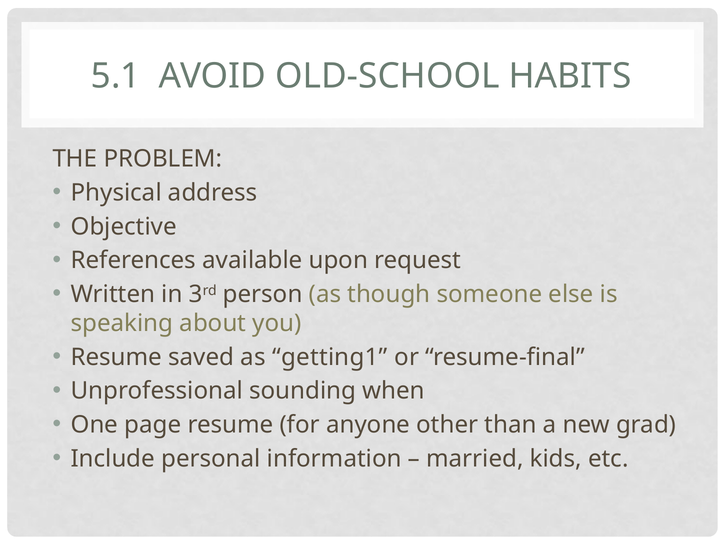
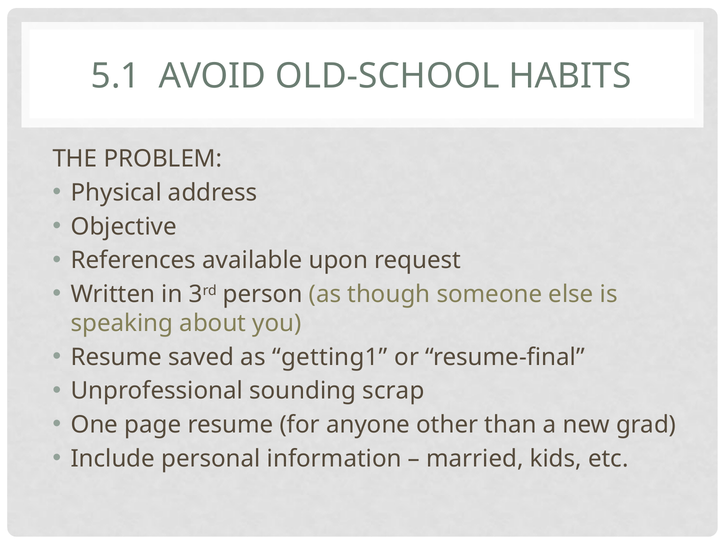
when: when -> scrap (393, 391)
